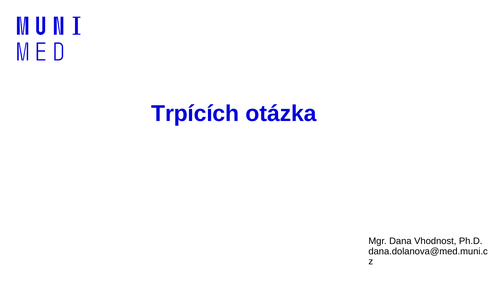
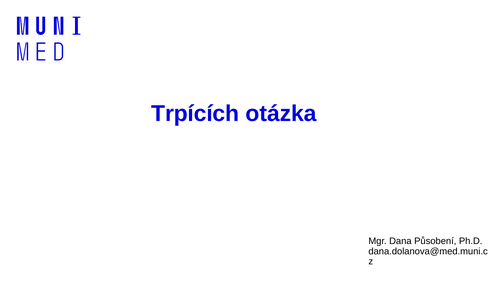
Vhodnost: Vhodnost -> Působení (435, 241)
